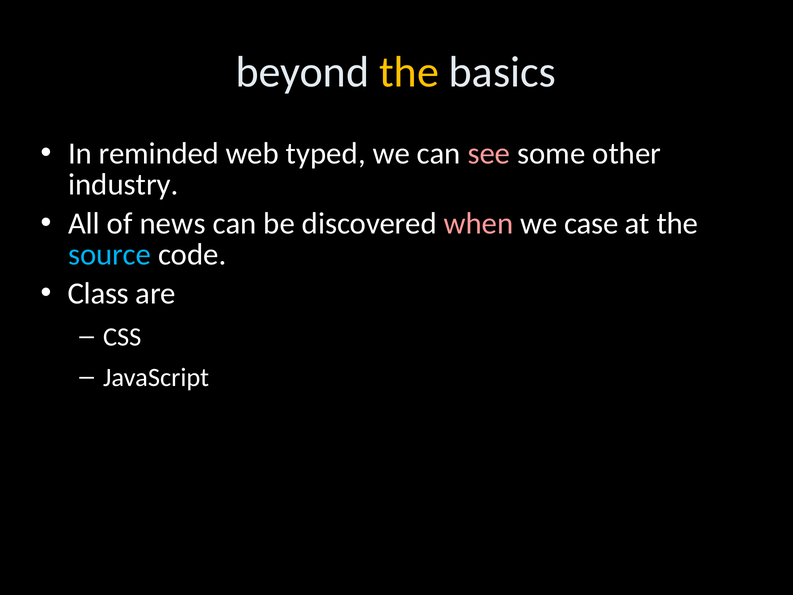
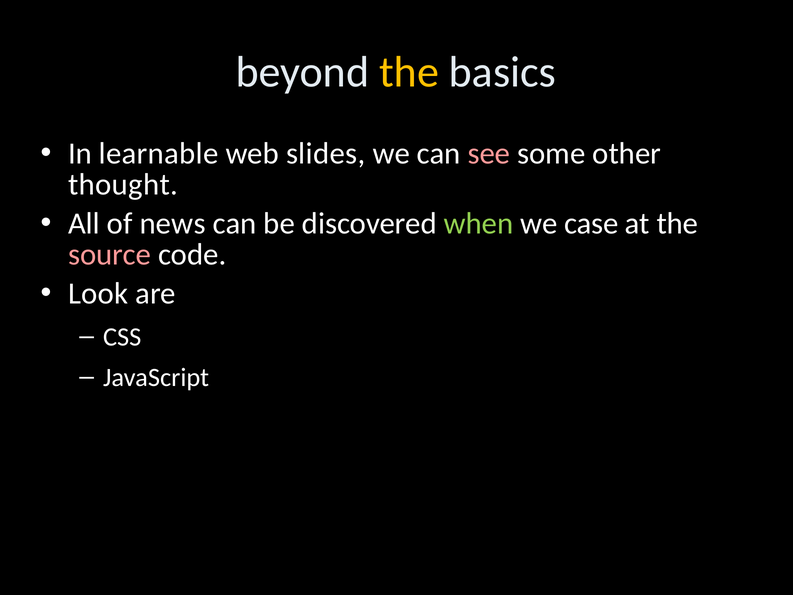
reminded: reminded -> learnable (159, 154)
typed: typed -> slides (326, 154)
industry: industry -> thought (123, 185)
when colour: pink -> light green (479, 223)
source colour: light blue -> pink (110, 255)
Class: Class -> Look (98, 293)
